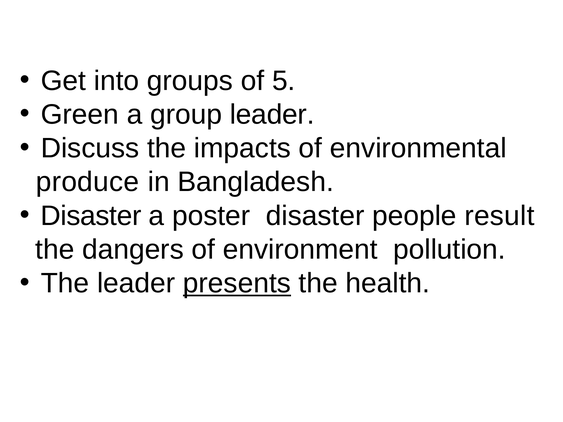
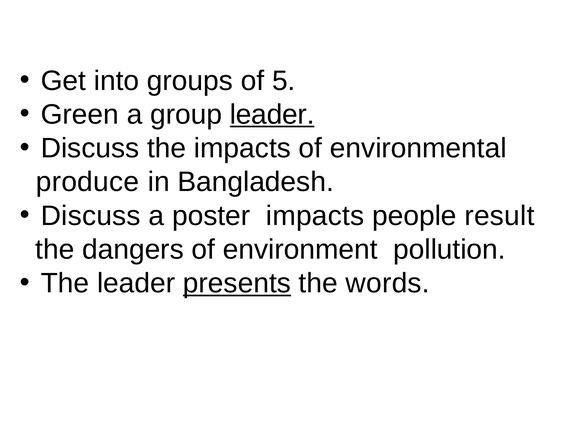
leader underline: none -> present (272, 115)
Disaster: Disaster -> Discuss (91, 216)
poster disaster: disaster -> impacts (315, 216)
health: health -> words (388, 283)
